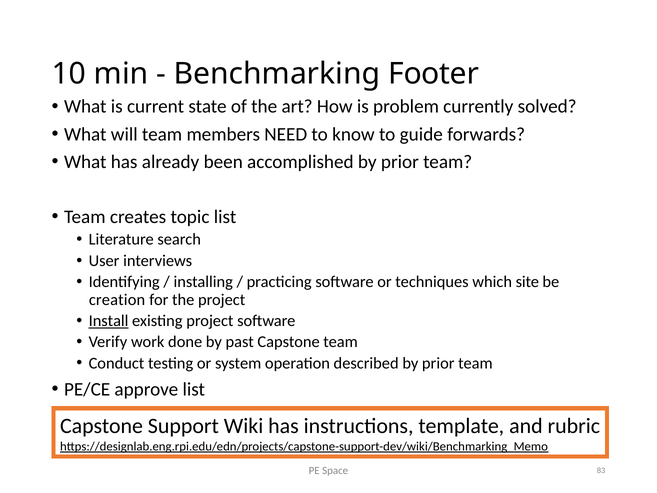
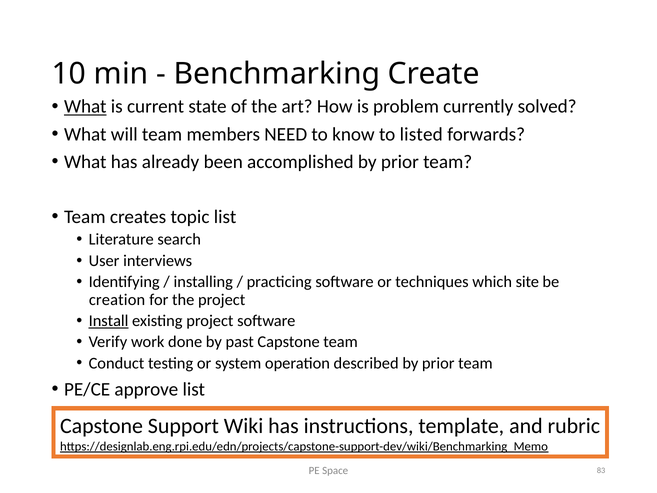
Footer: Footer -> Create (434, 74)
What underline: none -> present (85, 107)
guide: guide -> listed (421, 134)
